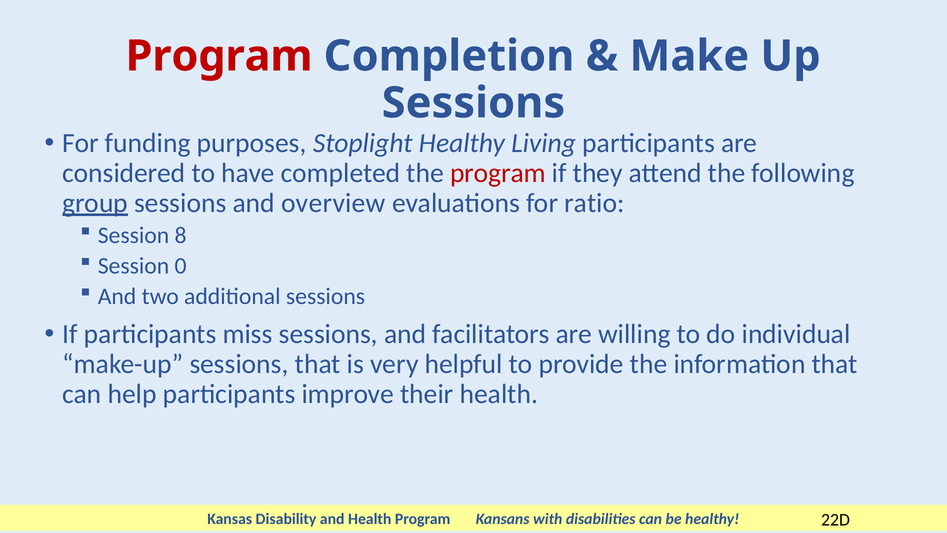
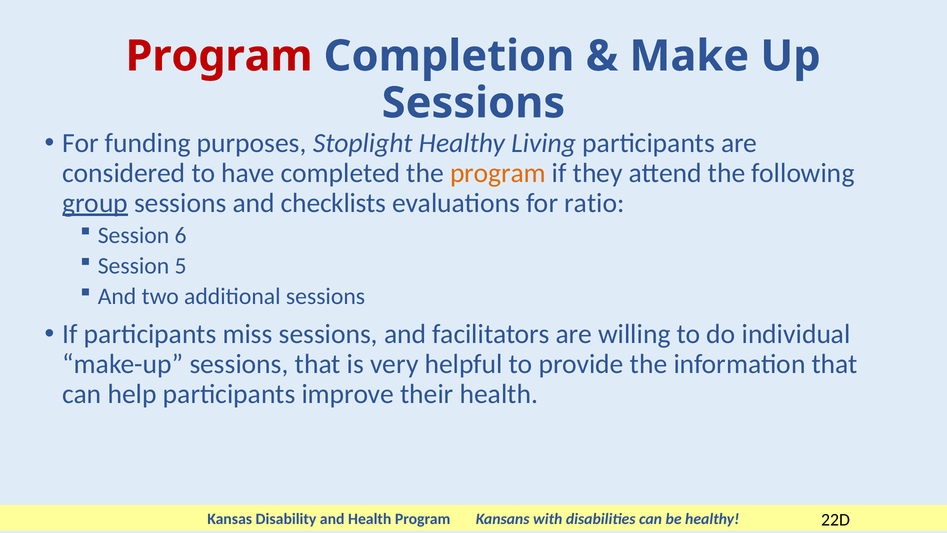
program colour: red -> orange (498, 173)
overview: overview -> checklists (334, 203)
8: 8 -> 6 (181, 236)
0: 0 -> 5 (181, 266)
